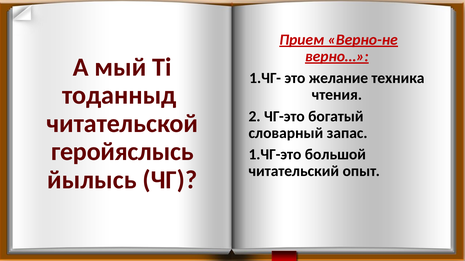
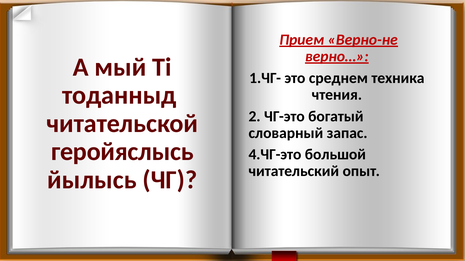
желание: желание -> среднем (338, 78)
1.ЧГ-это: 1.ЧГ-это -> 4.ЧГ-это (275, 155)
